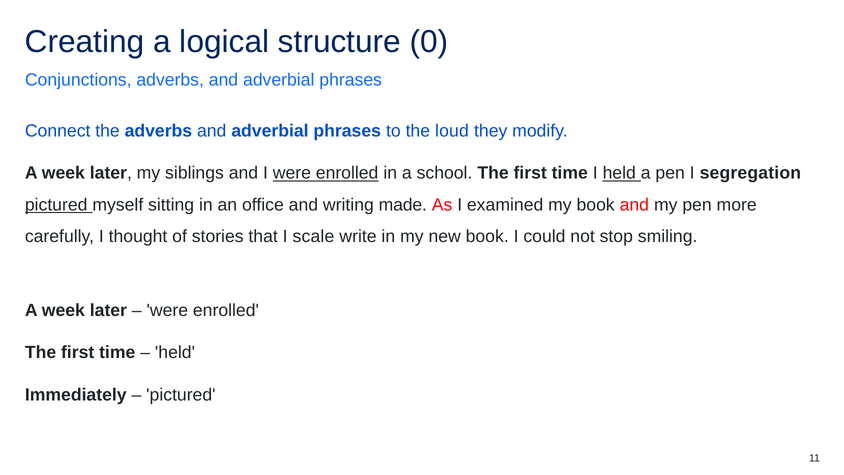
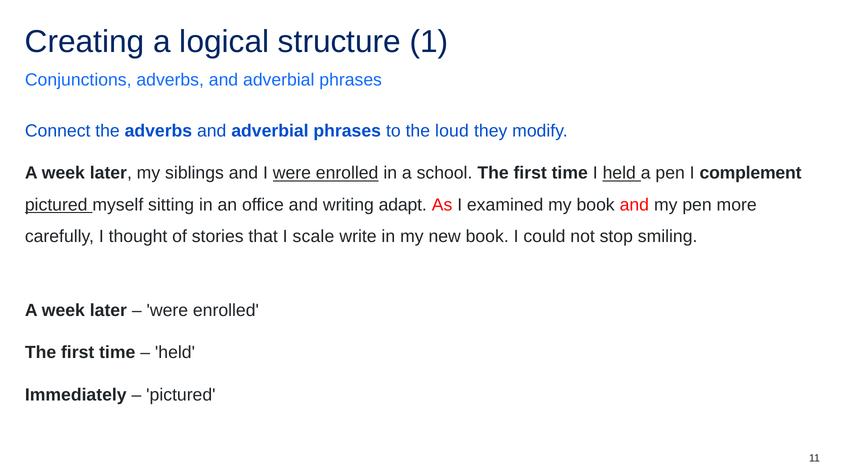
0: 0 -> 1 (429, 42)
segregation: segregation -> complement (751, 173)
made: made -> adapt (403, 205)
